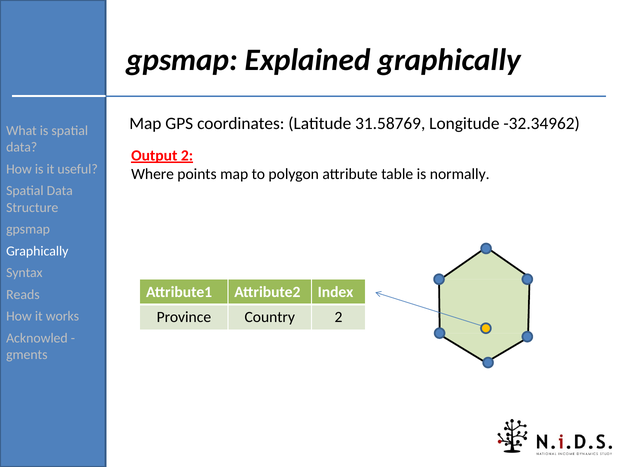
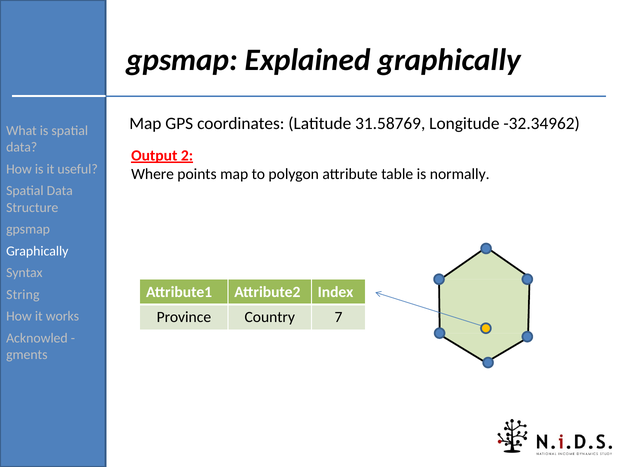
Reads: Reads -> String (23, 295)
Country 2: 2 -> 7 (338, 317)
